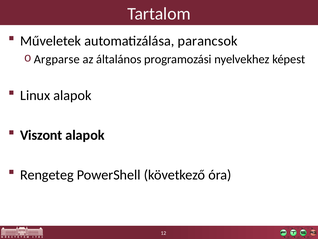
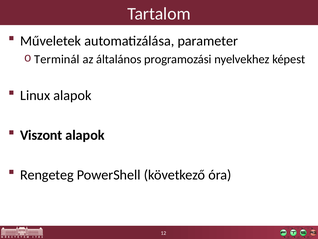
parancsok: parancsok -> parameter (208, 41)
Argparse: Argparse -> Terminál (57, 59)
